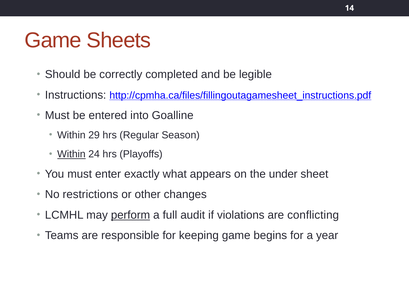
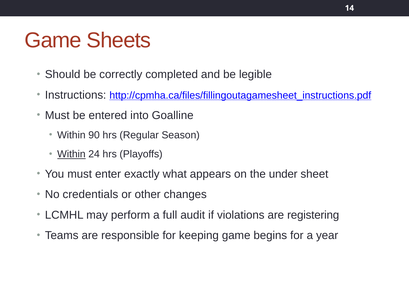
29: 29 -> 90 (94, 135)
restrictions: restrictions -> credentials (90, 194)
perform underline: present -> none (131, 215)
conflicting: conflicting -> registering (313, 215)
